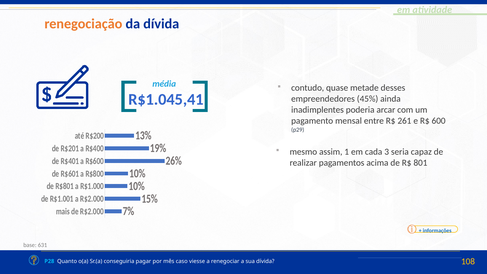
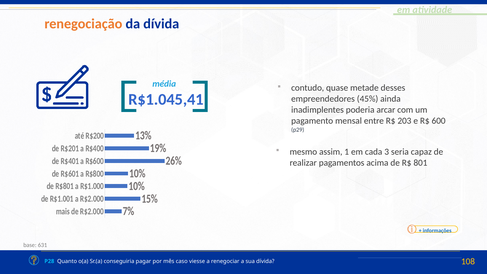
261: 261 -> 203 (404, 121)
